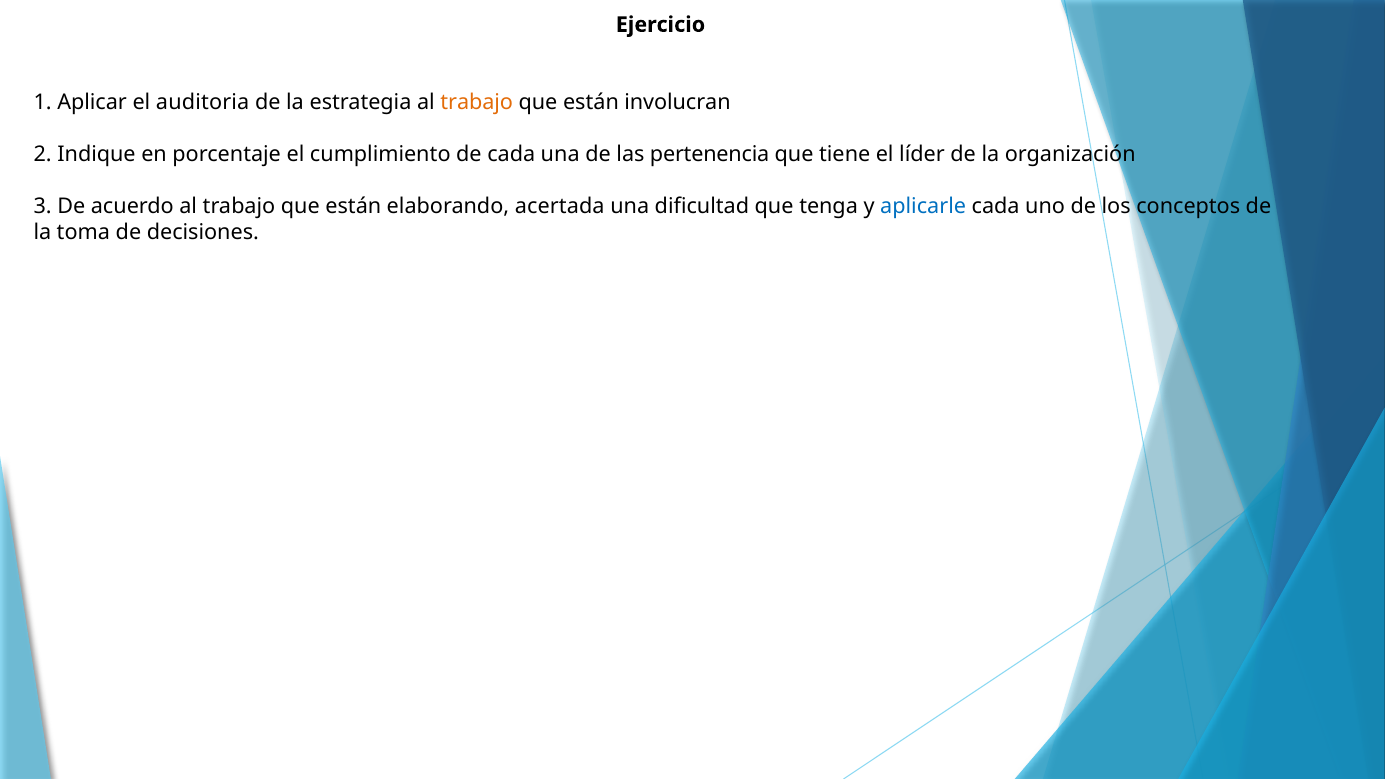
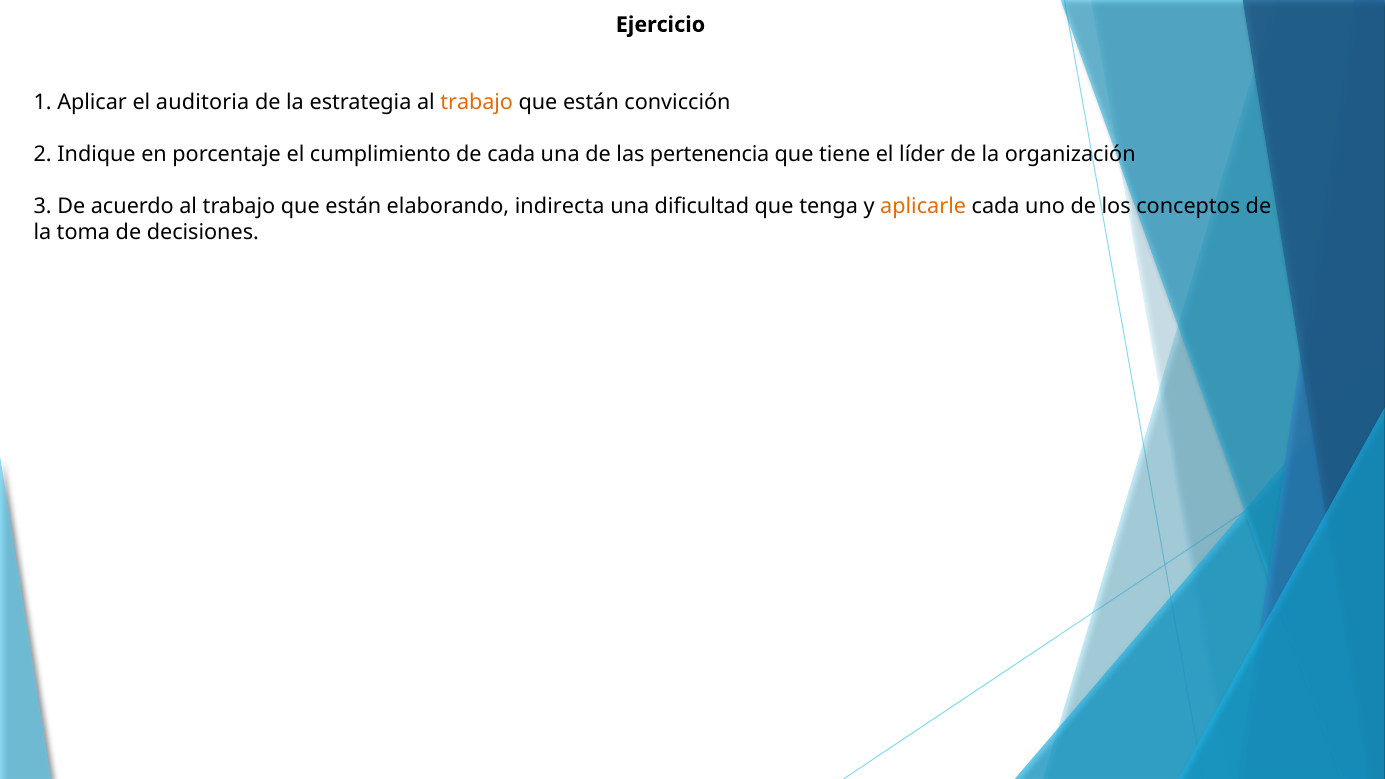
involucran: involucran -> convicción (677, 103)
acertada: acertada -> indirecta (560, 206)
aplicarle colour: blue -> orange (923, 206)
